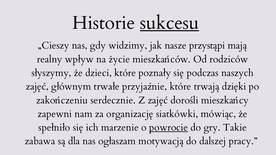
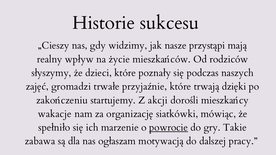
sukcesu underline: present -> none (169, 23)
głównym: głównym -> gromadzi (71, 87)
serdecznie: serdecznie -> startujemy (113, 100)
Z zajęć: zajęć -> akcji (158, 100)
zapewni: zapewni -> wakacje (55, 114)
